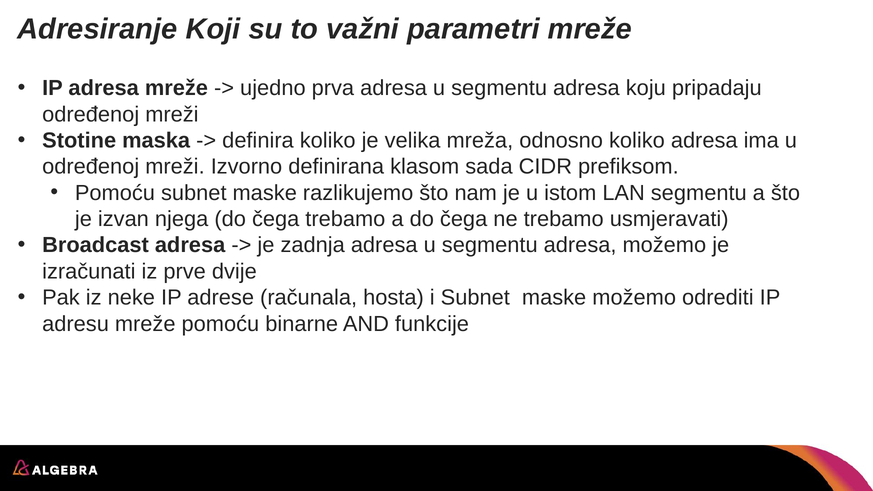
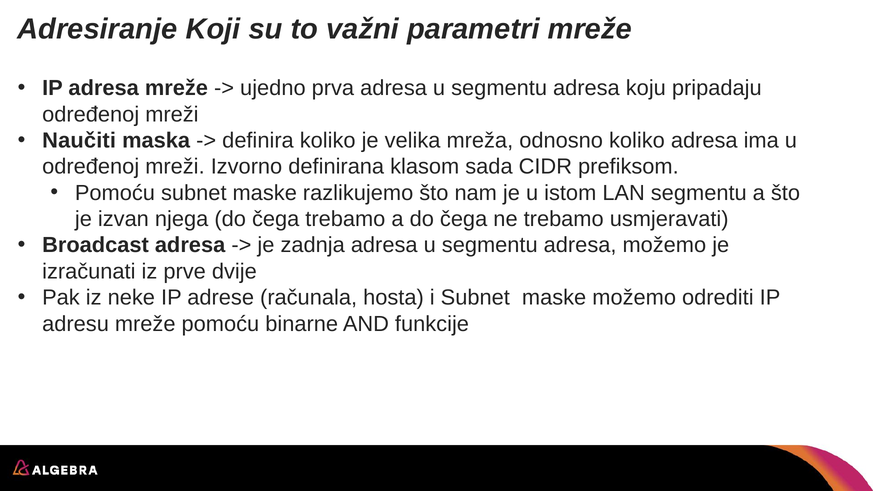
Stotine: Stotine -> Naučiti (79, 141)
